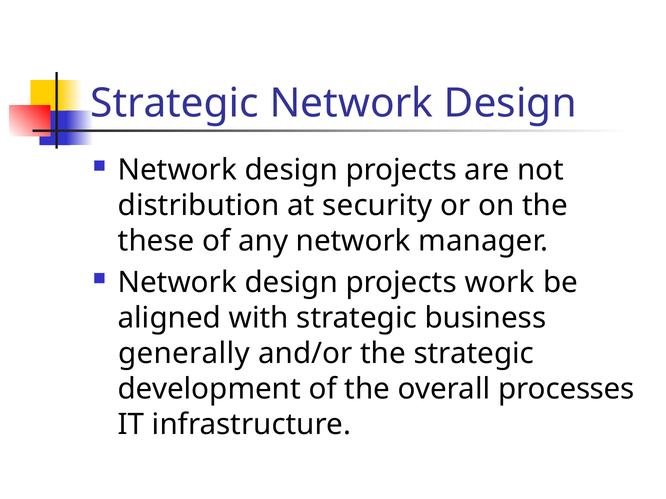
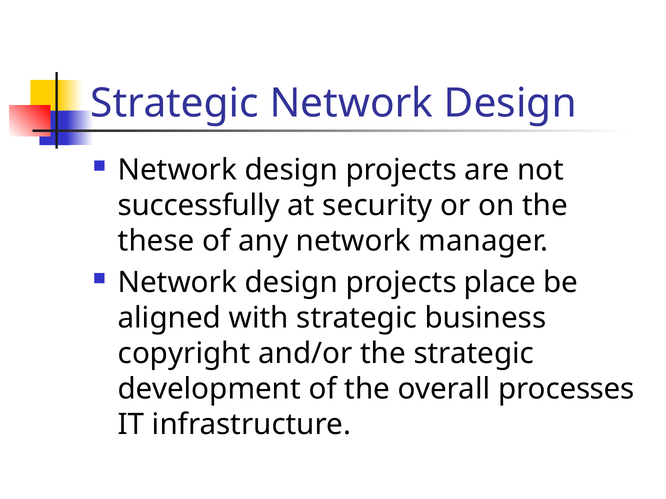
distribution: distribution -> successfully (199, 206)
work: work -> place (500, 283)
generally: generally -> copyright (184, 354)
